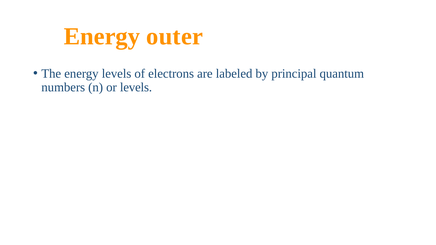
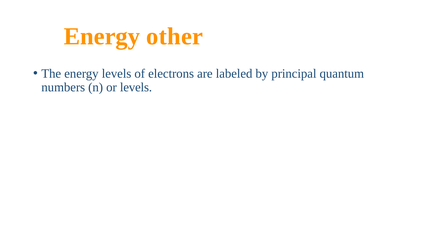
outer: outer -> other (175, 37)
